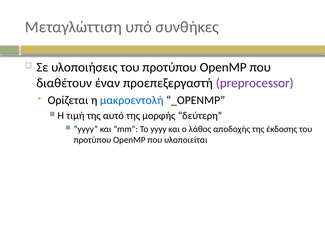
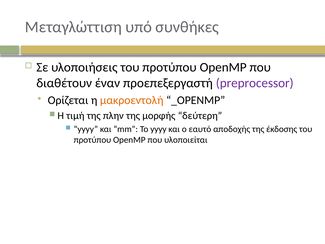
μακροεντολή colour: blue -> orange (132, 100)
αυτό: αυτό -> πλην (113, 116)
λάθος: λάθος -> εαυτό (200, 129)
